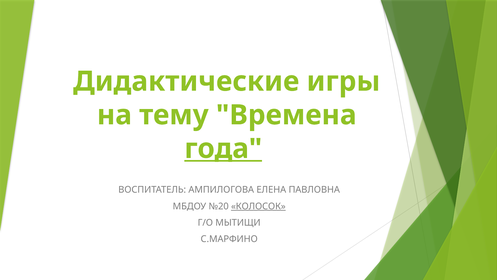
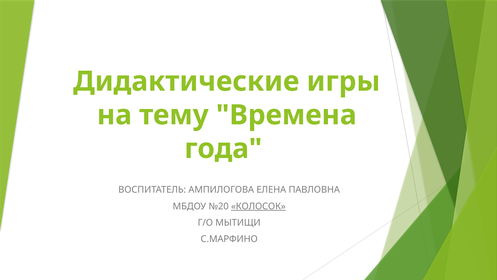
года underline: present -> none (223, 148)
